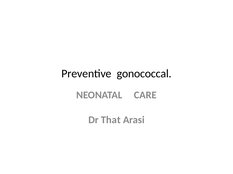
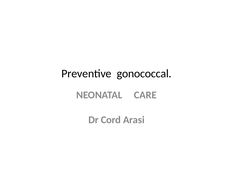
That: That -> Cord (111, 120)
